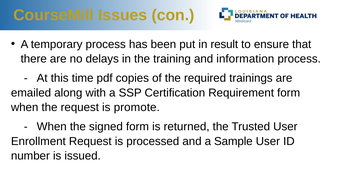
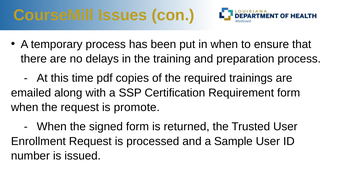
in result: result -> when (224, 44)
information: information -> preparation (245, 59)
